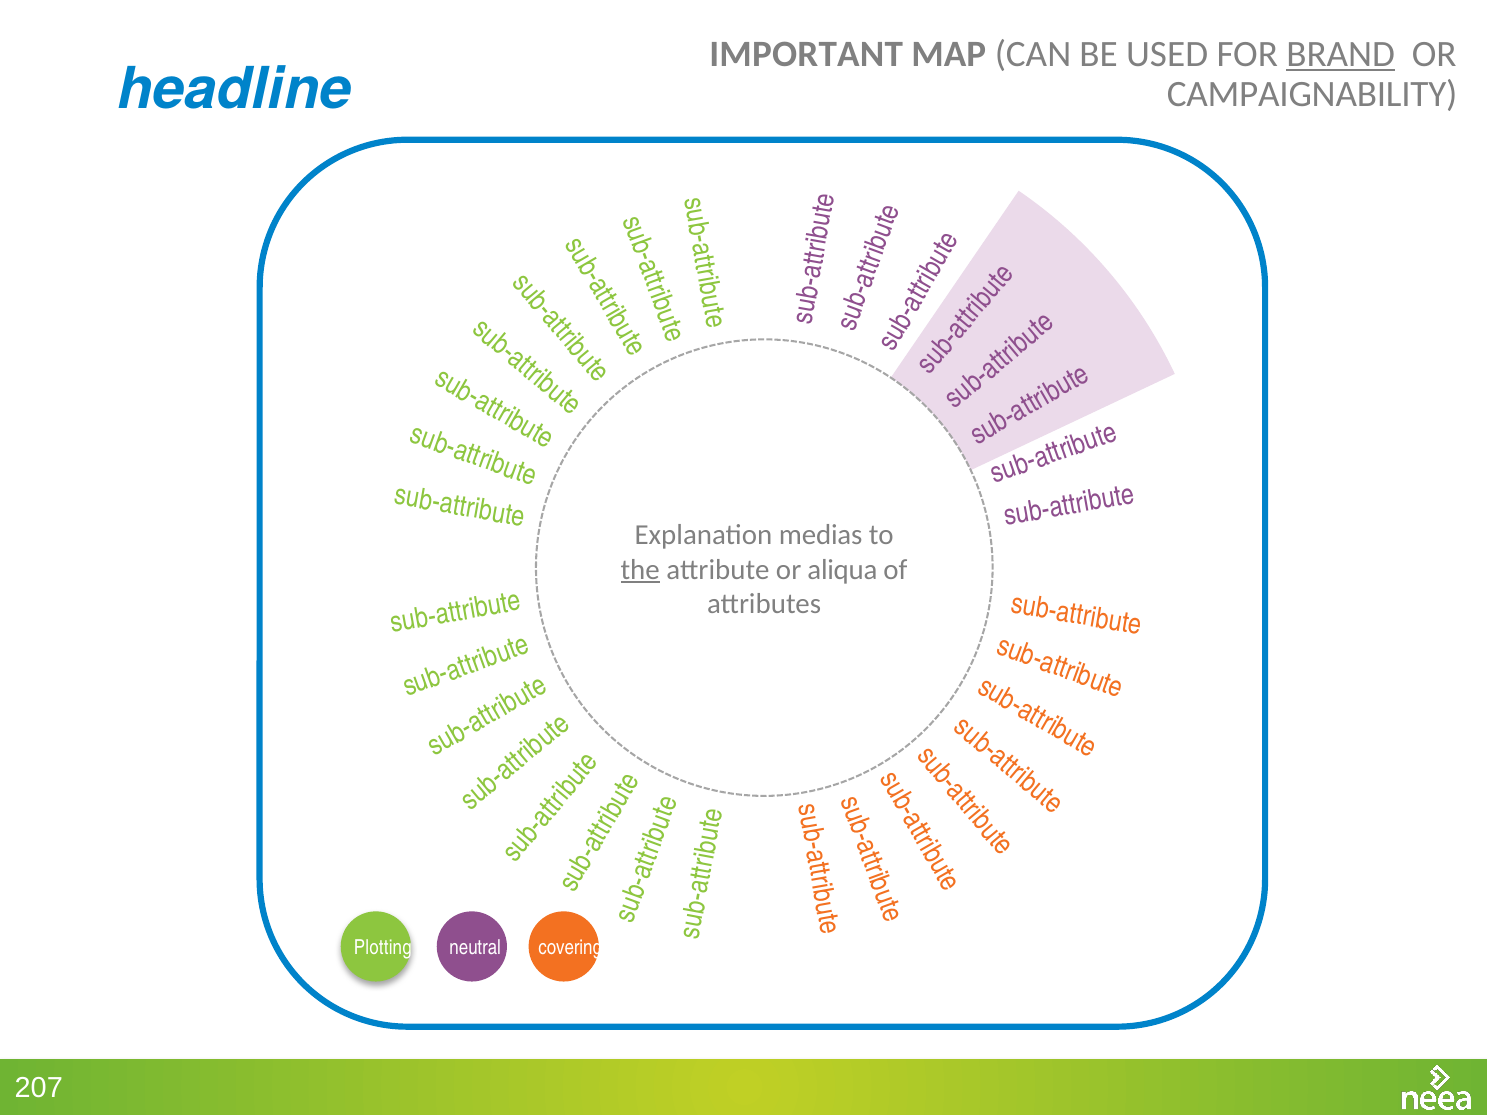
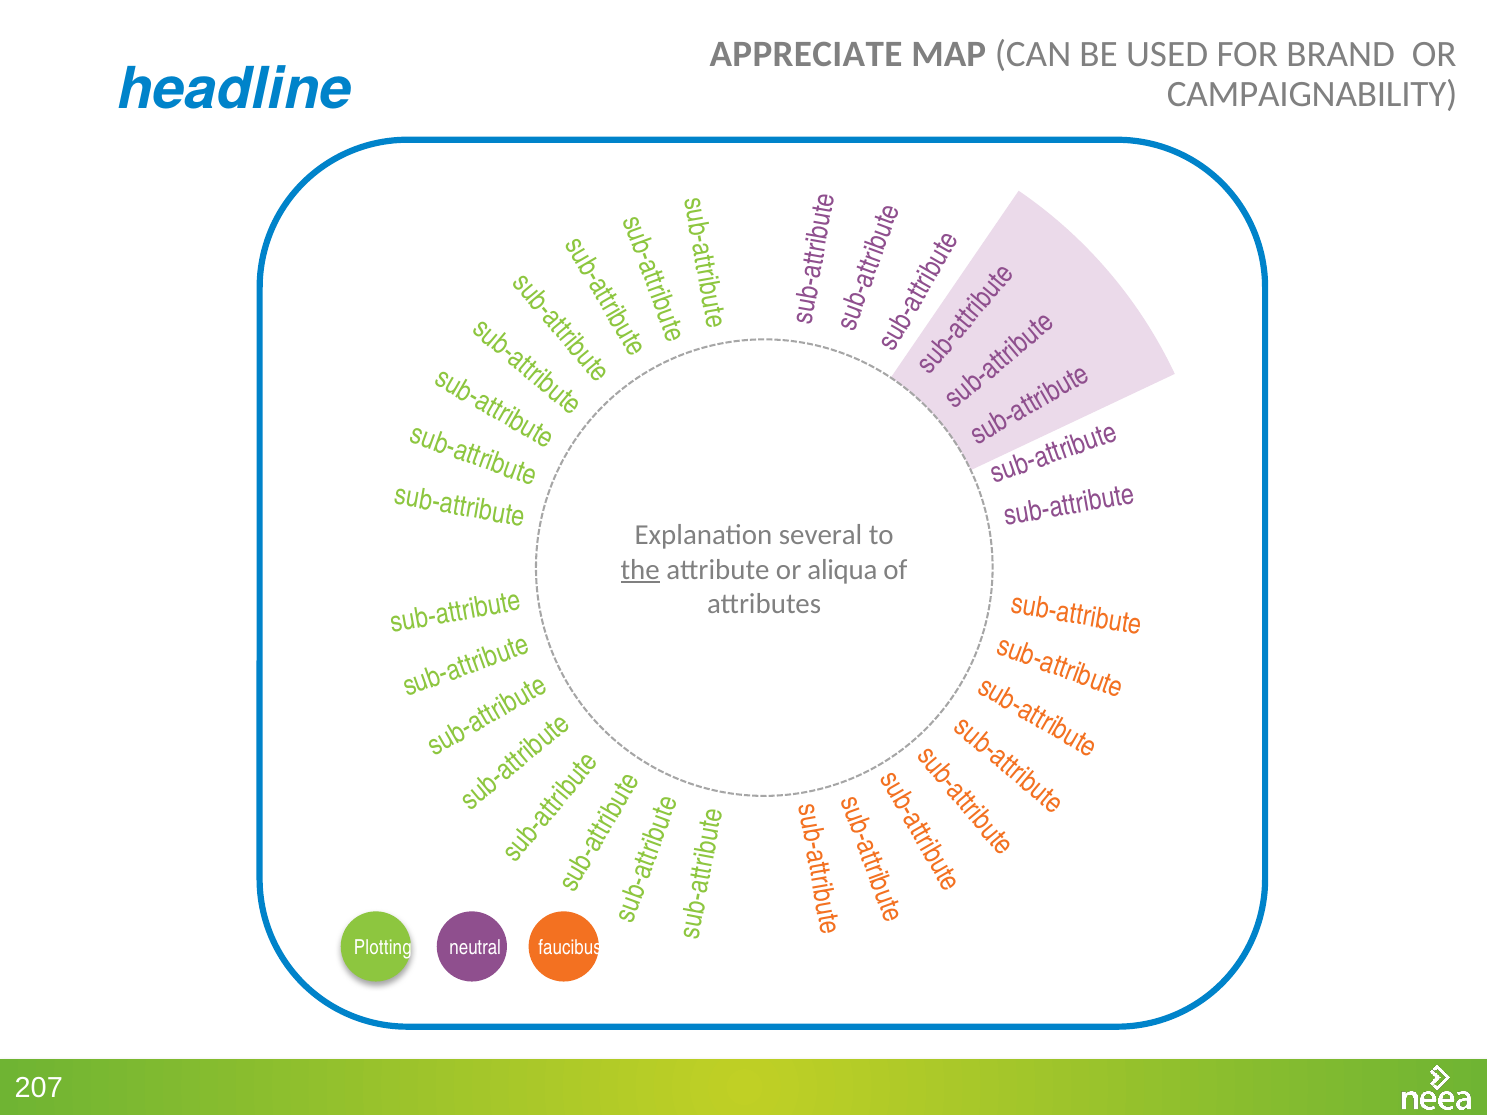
IMPORTANT: IMPORTANT -> APPRECIATE (806, 54)
BRAND underline: present -> none (1341, 54)
medias: medias -> several (821, 535)
covering: covering -> faucibus (570, 948)
